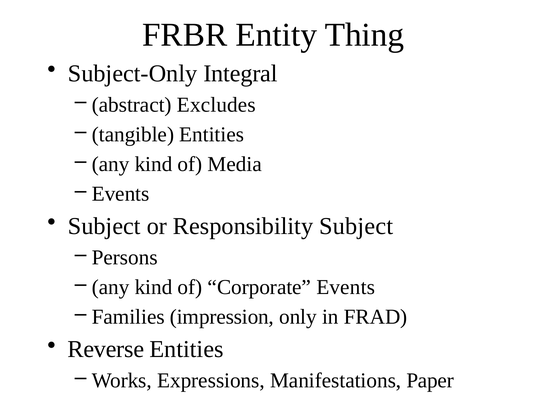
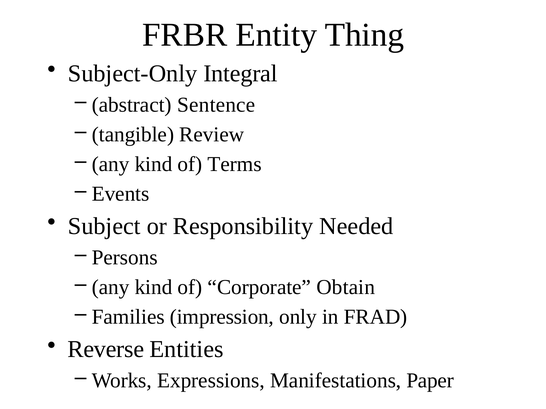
Excludes: Excludes -> Sentence (216, 105)
Entities: Entities -> Review (212, 135)
Media: Media -> Terms (235, 164)
Responsibility Subject: Subject -> Needed (356, 226)
Corporate Events: Events -> Obtain (346, 288)
